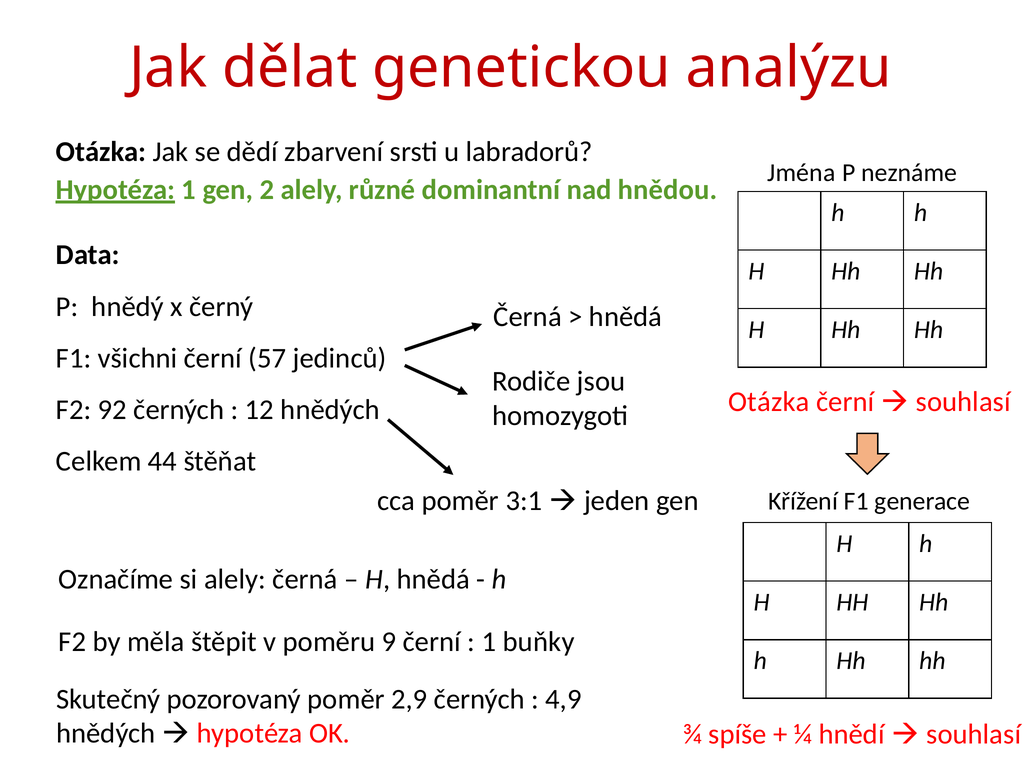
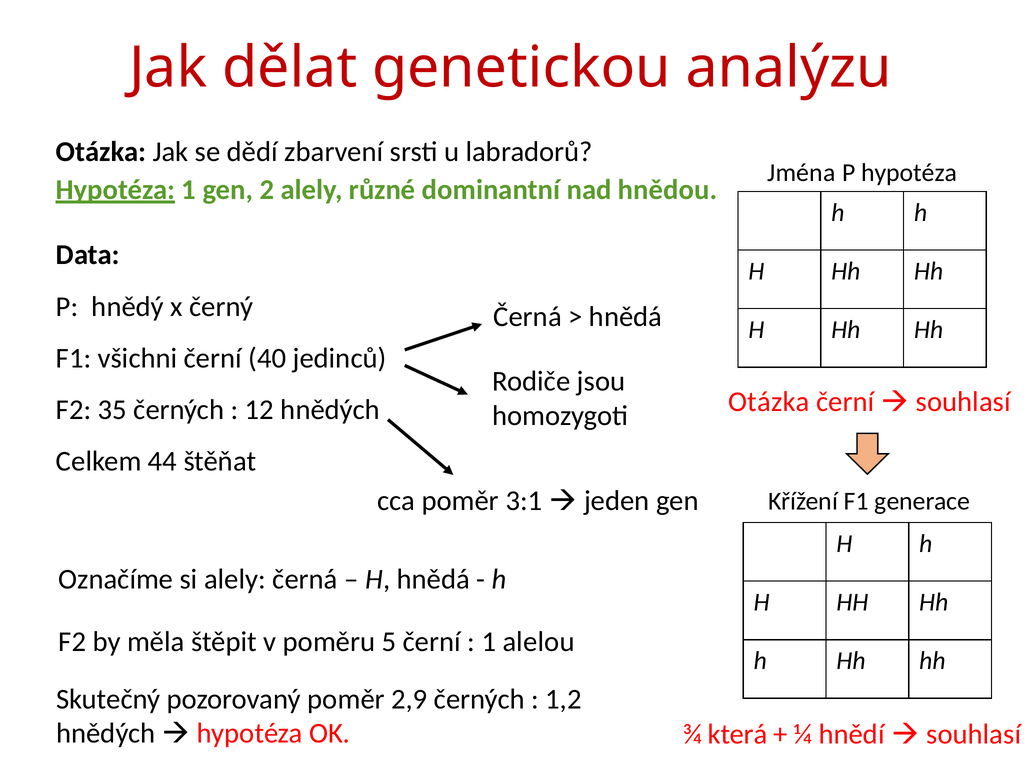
P neznáme: neznáme -> hypotéza (909, 173)
57: 57 -> 40 (267, 358)
92: 92 -> 35 (112, 410)
9: 9 -> 5 (389, 642)
buňky: buňky -> alelou (539, 642)
4,9: 4,9 -> 1,2 (564, 699)
spíše: spíše -> která (738, 734)
